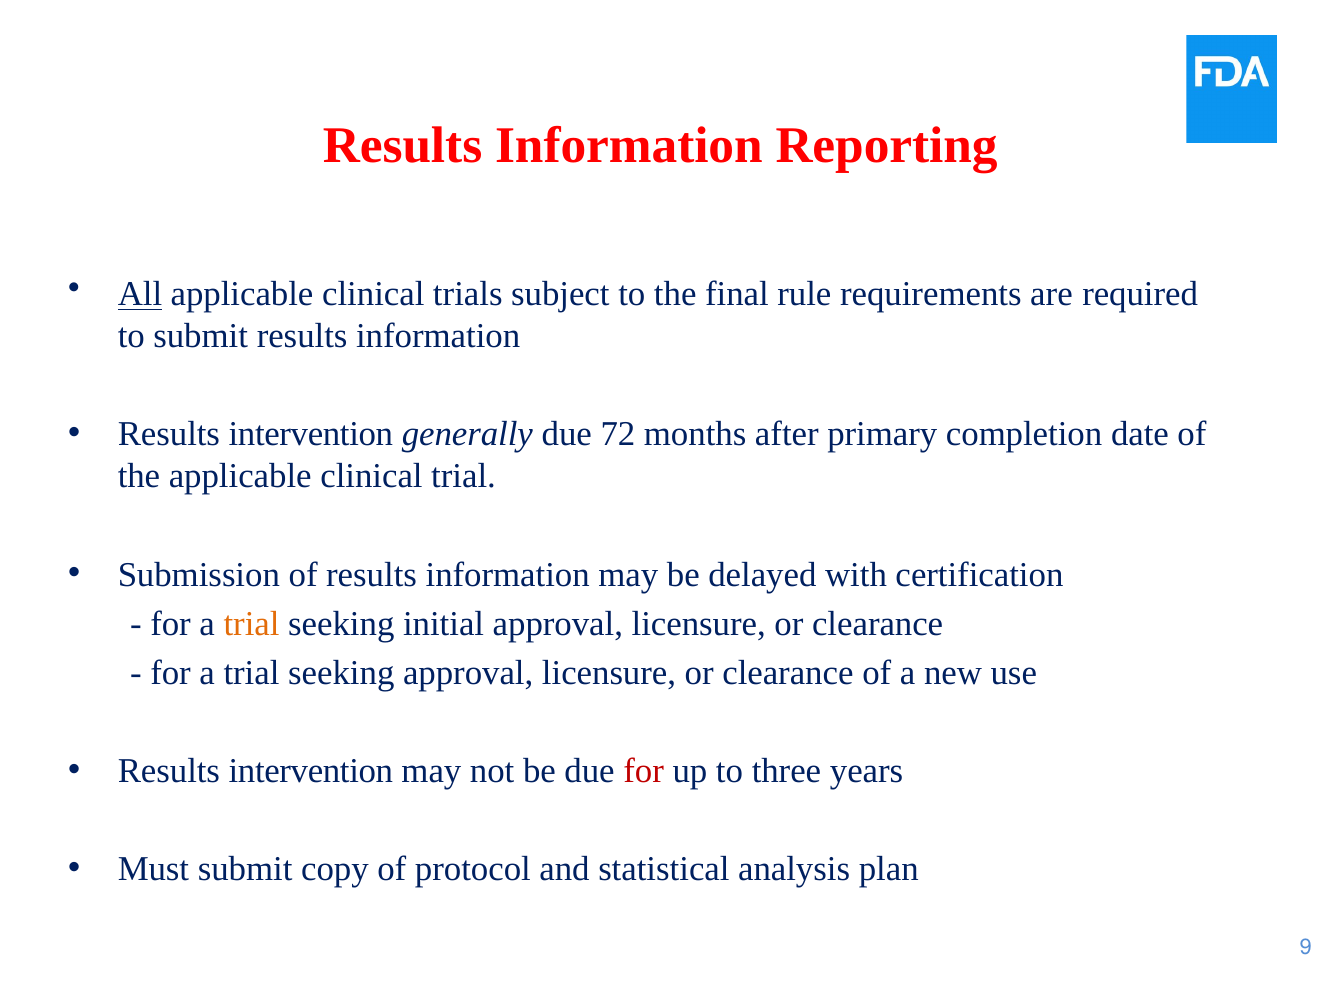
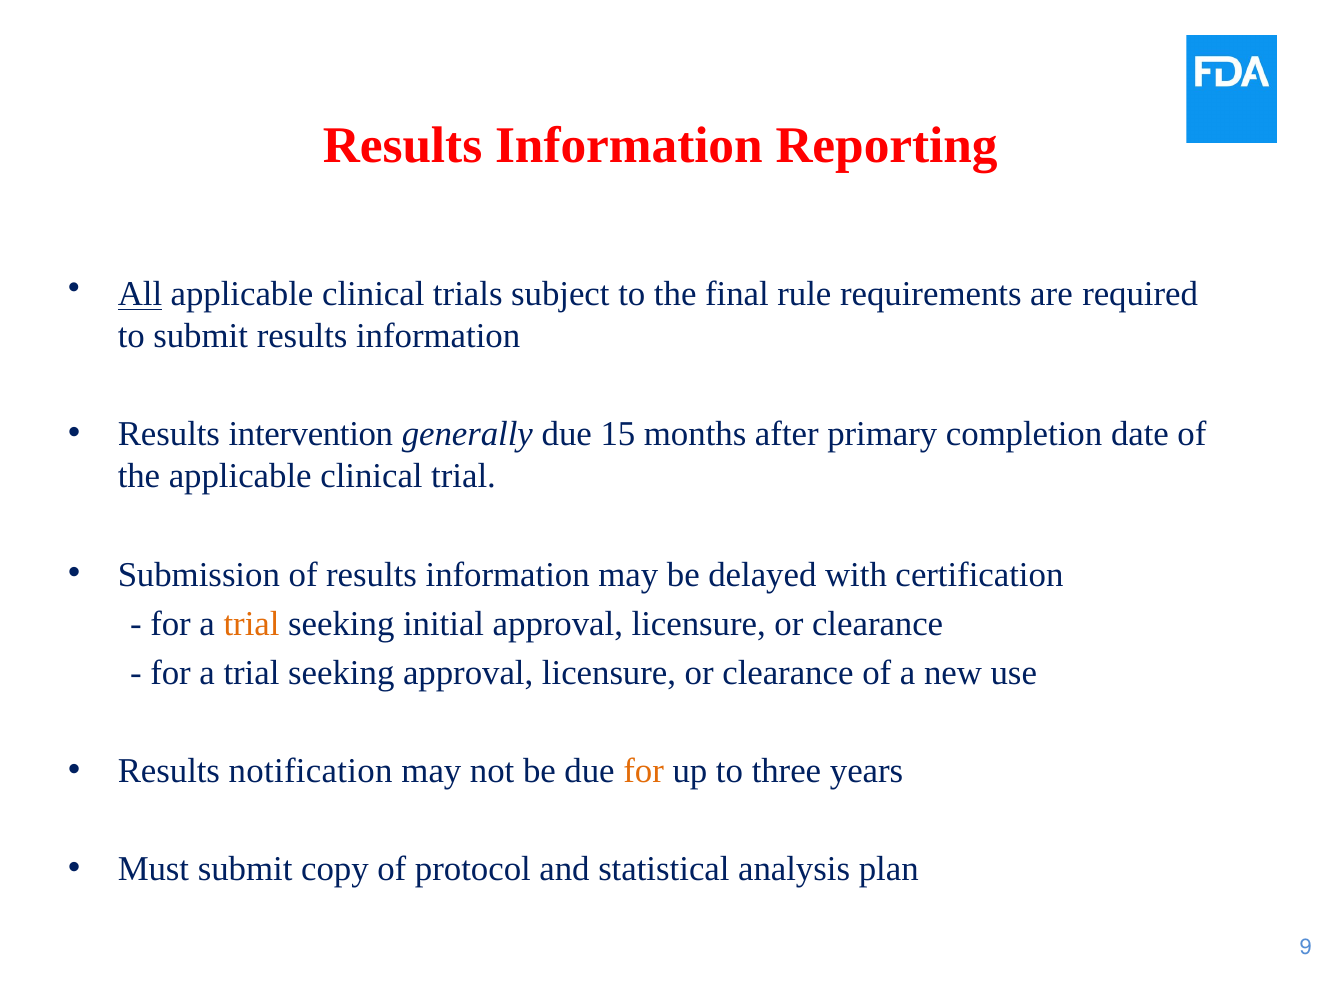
72: 72 -> 15 (618, 434)
intervention: intervention -> notification (311, 771)
for colour: red -> orange (644, 771)
